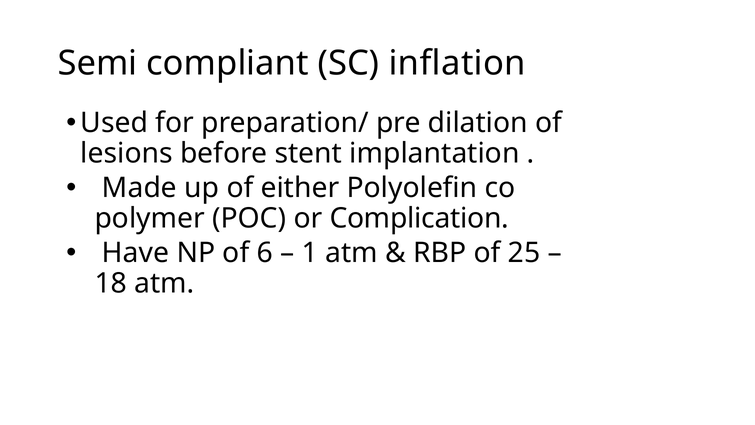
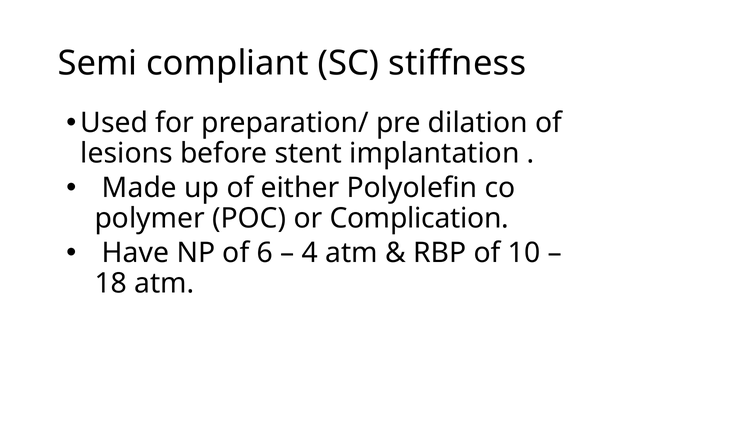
inflation: inflation -> stiffness (457, 63)
1: 1 -> 4 (310, 253)
25: 25 -> 10 (524, 253)
